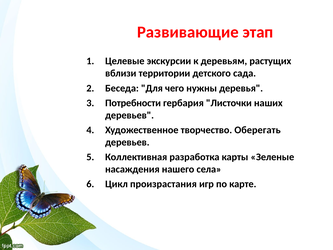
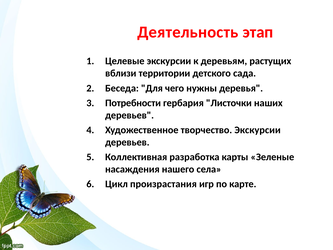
Развивающие: Развивающие -> Деятельность (188, 32)
творчество Оберегать: Оберегать -> Экскурсии (258, 130)
